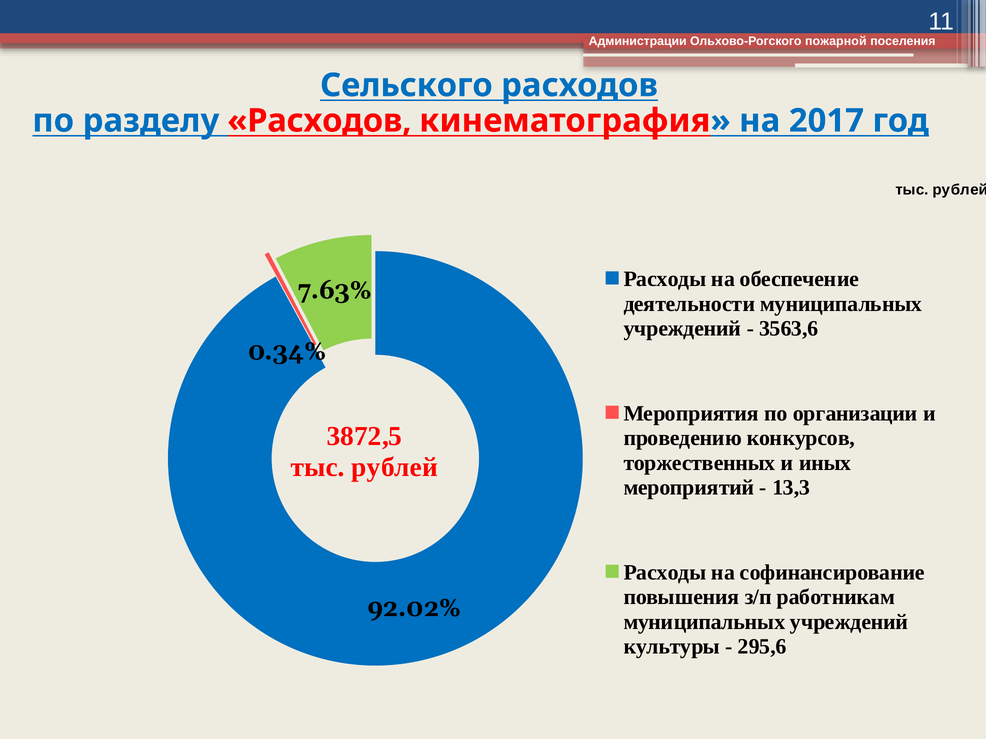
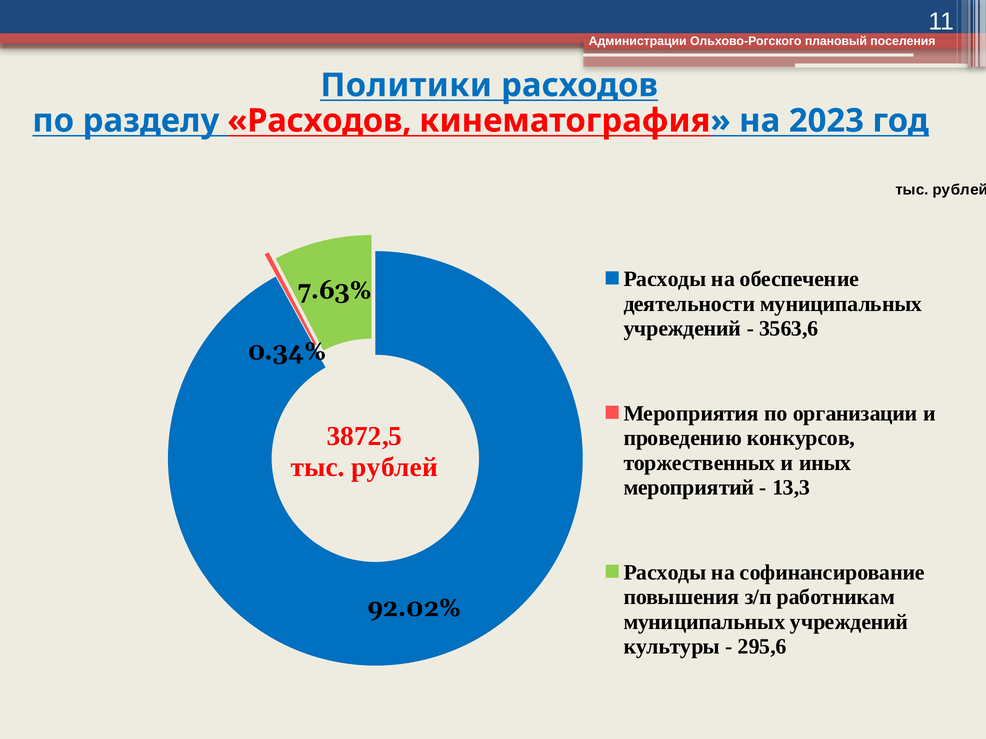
пожарной: пожарной -> плановый (836, 41)
Сельского: Сельского -> Политики (406, 85)
2017: 2017 -> 2023 (826, 121)
